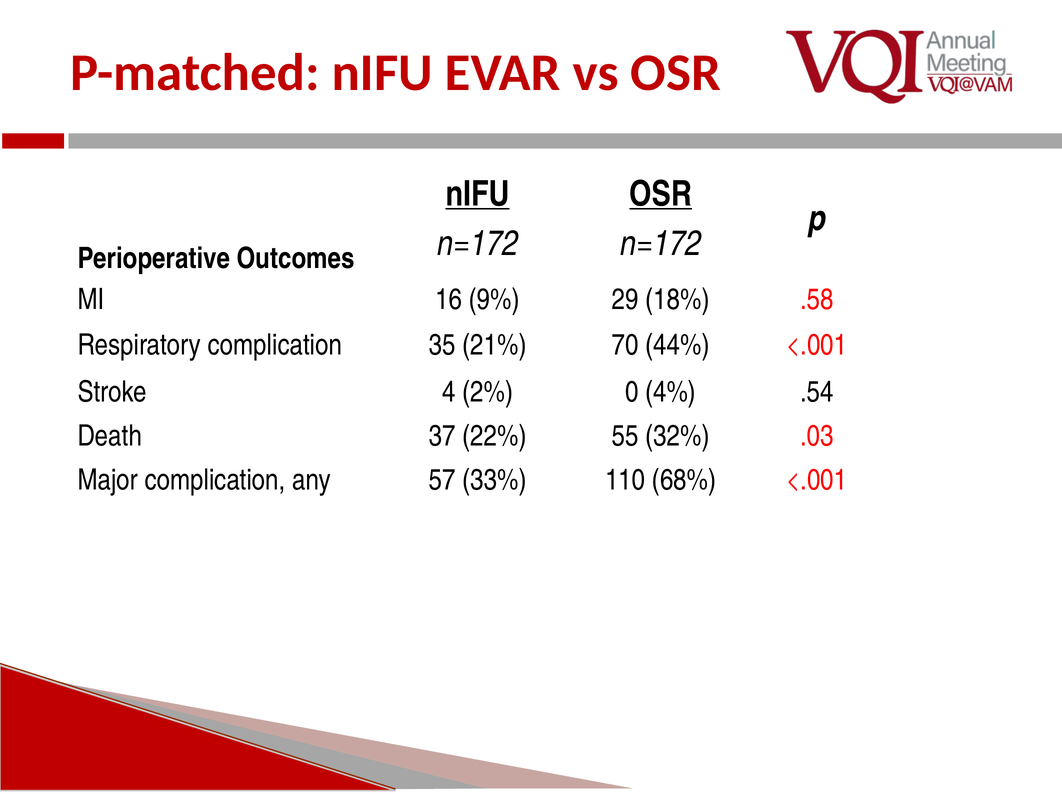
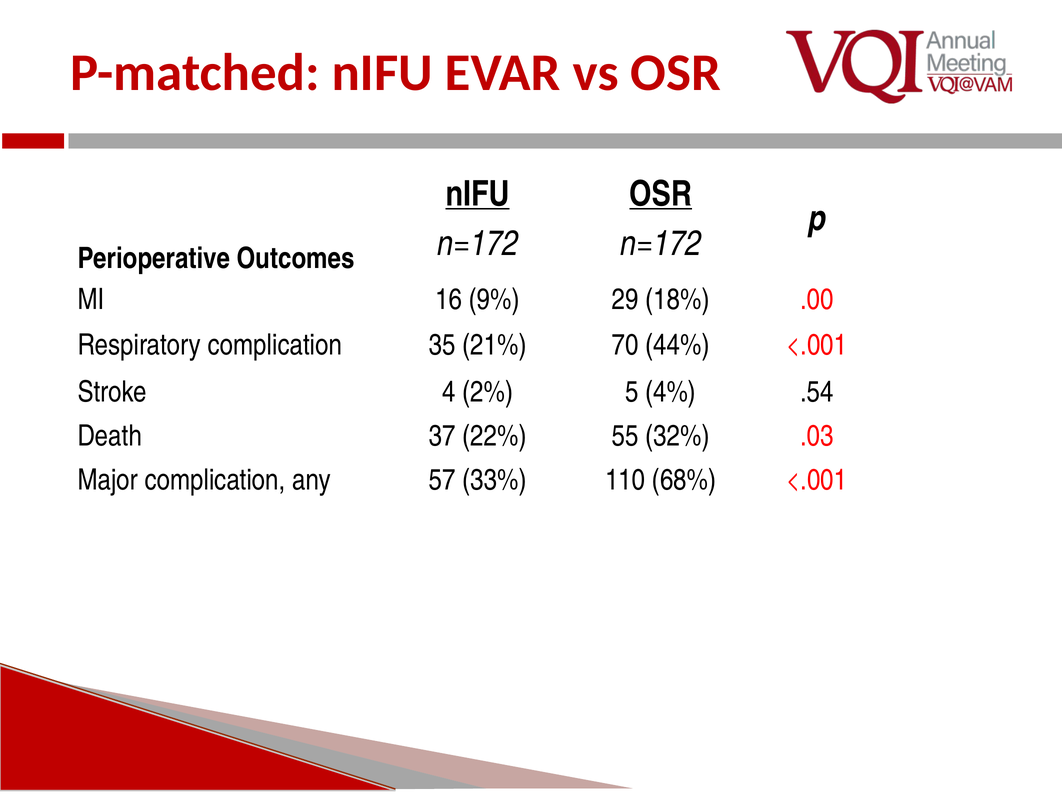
.58: .58 -> .00 (817, 299)
0: 0 -> 5 (632, 392)
